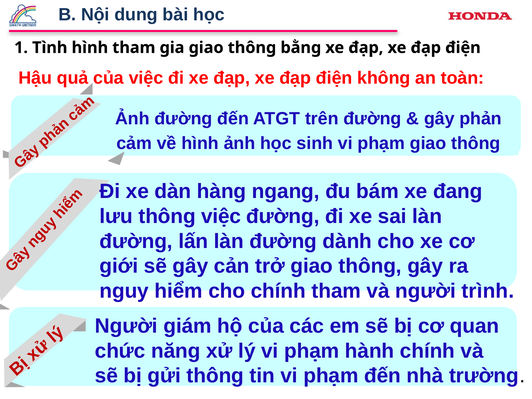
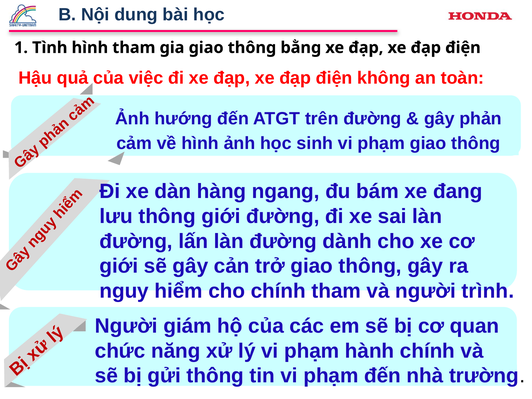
Ảnh đường: đường -> hướng (183, 119)
thông việc: việc -> giới (221, 216)
